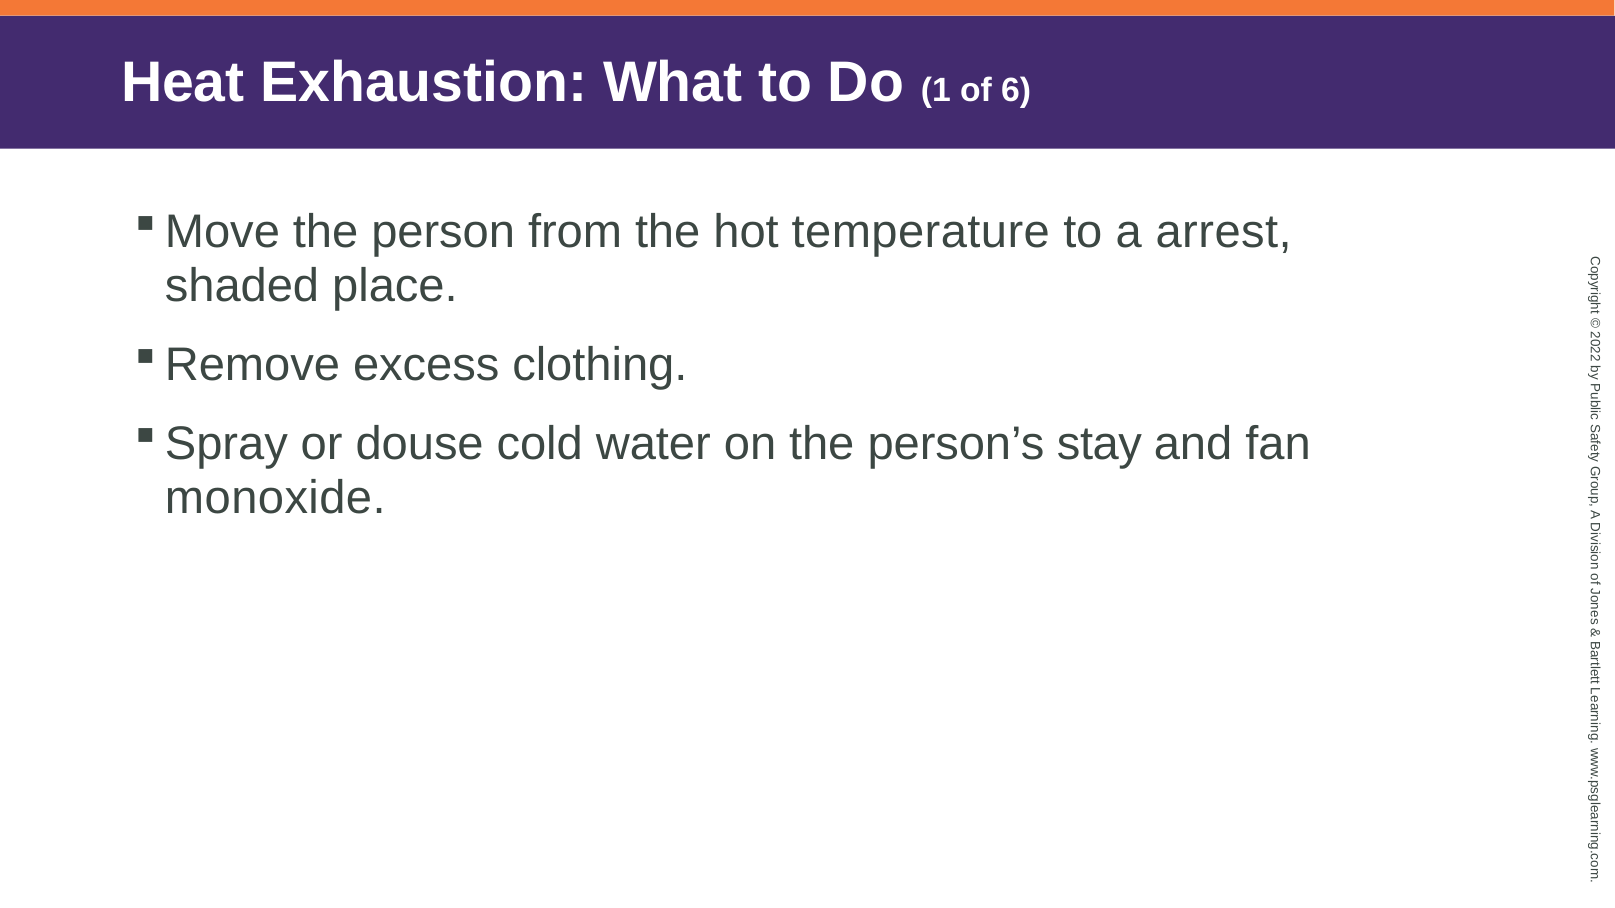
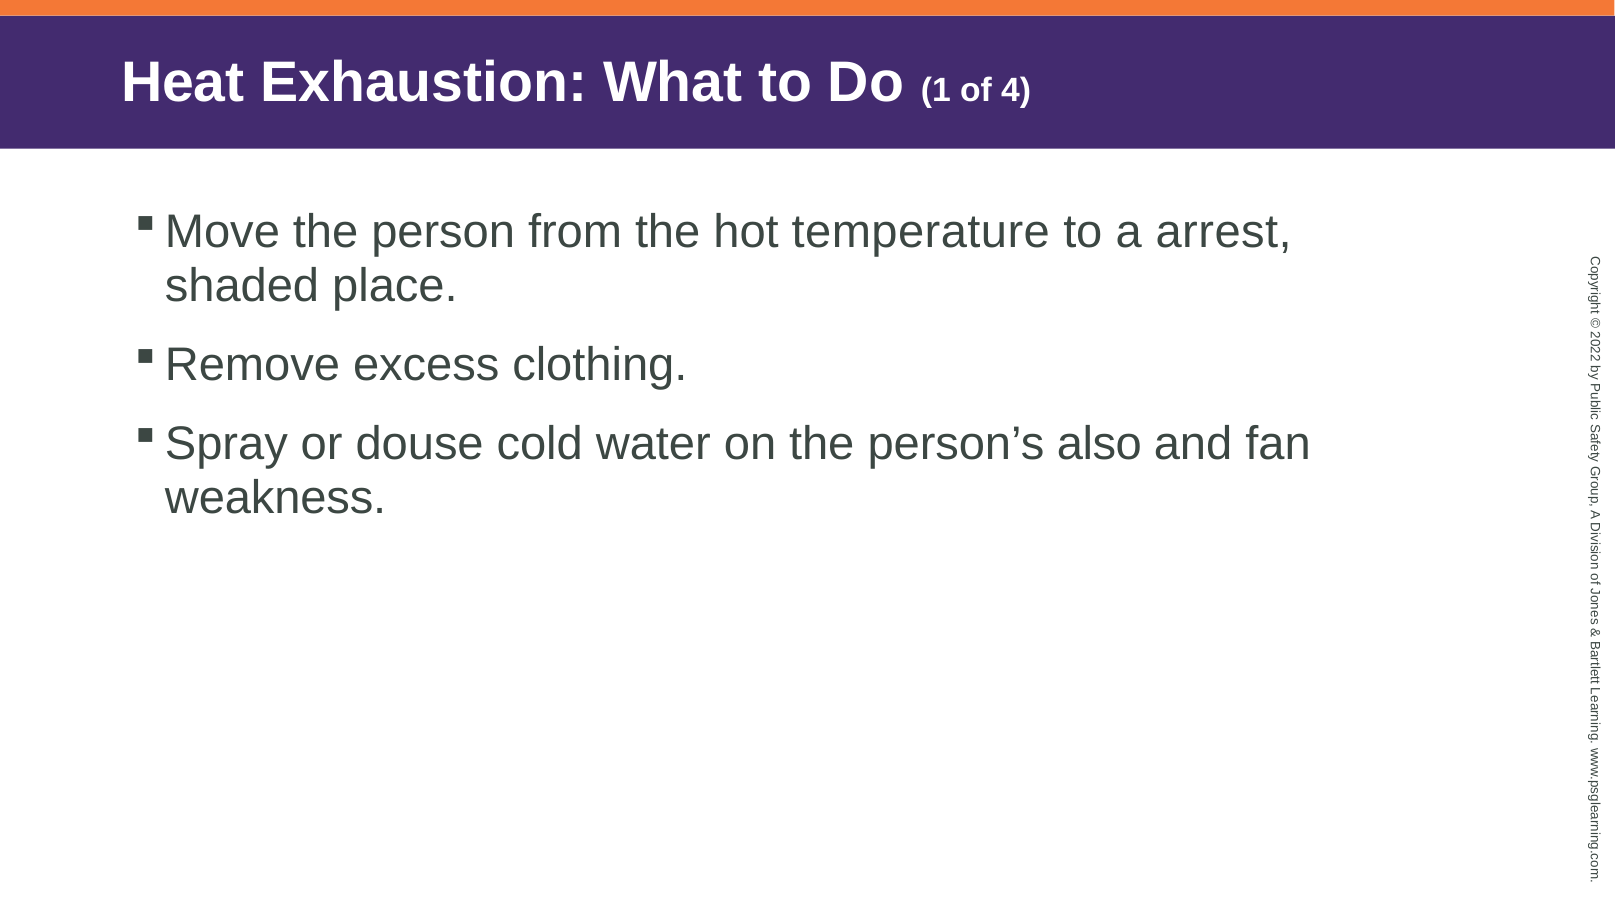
6: 6 -> 4 (1016, 91)
stay: stay -> also (1099, 444)
monoxide: monoxide -> weakness (276, 498)
